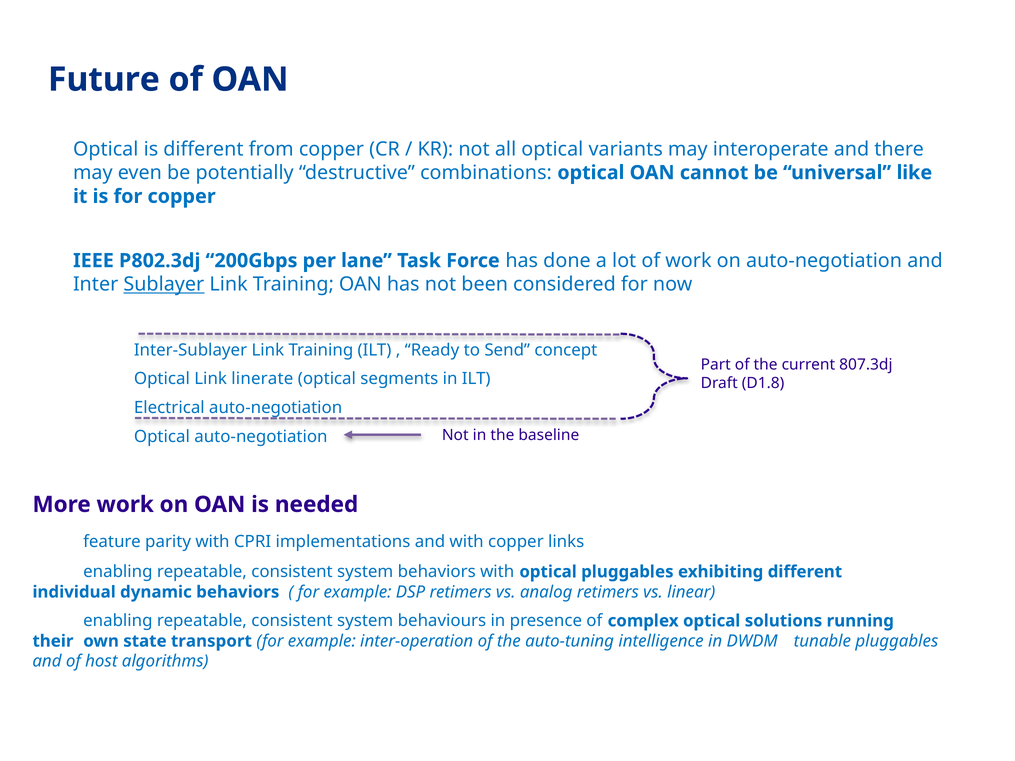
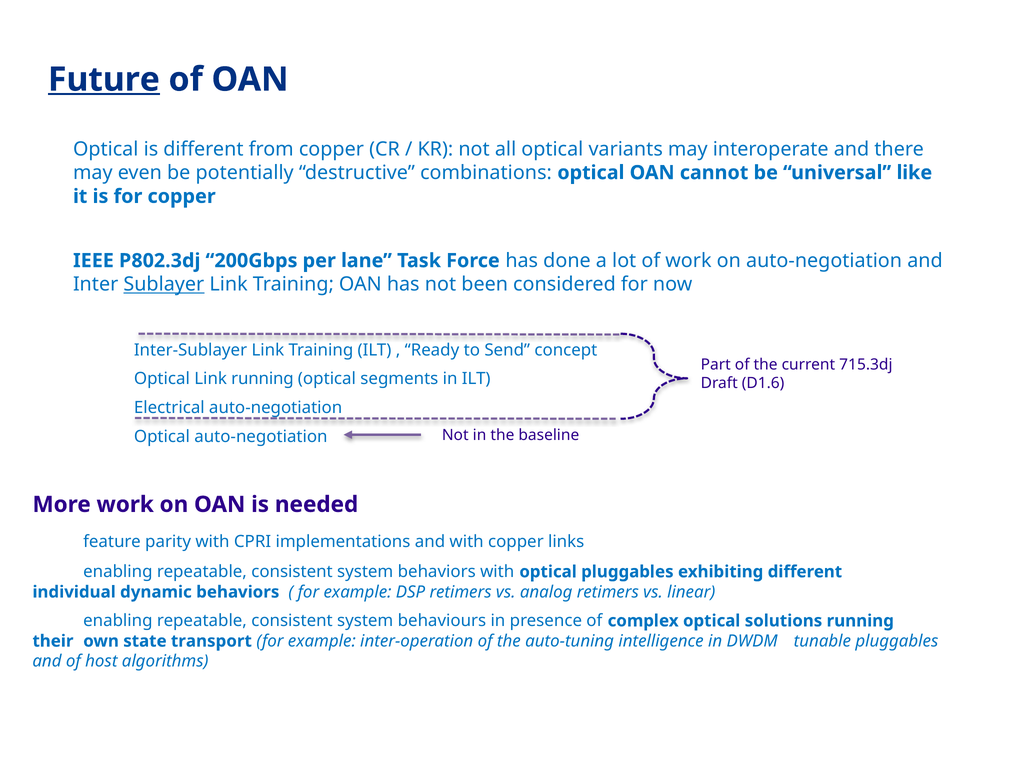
Future underline: none -> present (104, 80)
807.3dj: 807.3dj -> 715.3dj (866, 365)
Link linerate: linerate -> running (263, 379)
D1.8: D1.8 -> D1.6 (763, 383)
